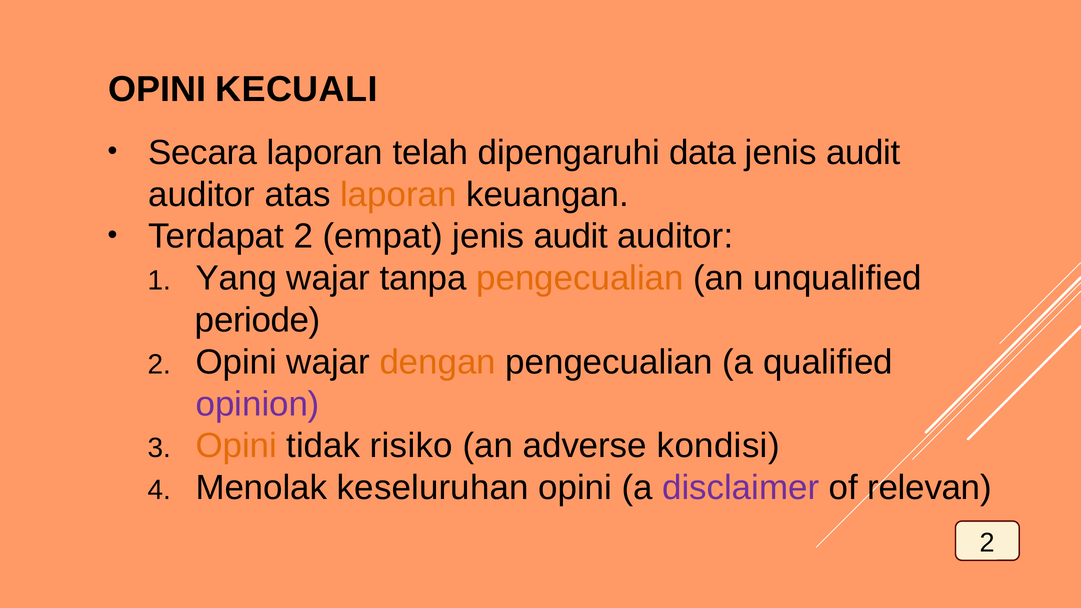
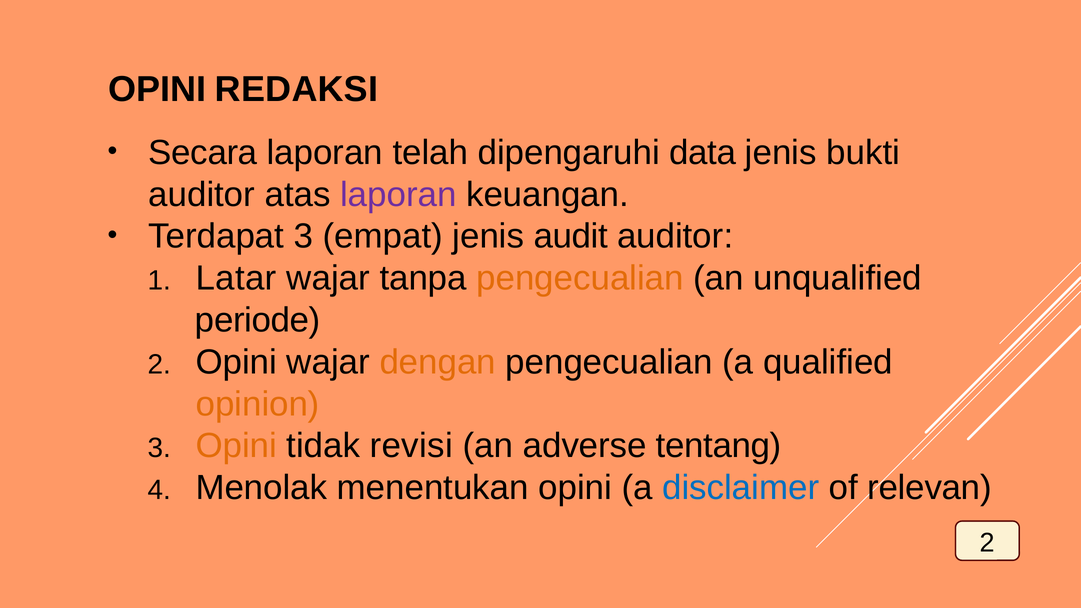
KECUALI: KECUALI -> REDAKSI (297, 89)
audit: audit -> bukti (863, 153)
laporan colour: orange -> purple (398, 195)
Terdapat 2: 2 -> 3 (303, 236)
Yang: Yang -> Latar (236, 278)
opinion colour: purple -> orange (258, 404)
risiko: risiko -> revisi (411, 446)
kondisi: kondisi -> tentang (719, 446)
keseluruhan: keseluruhan -> menentukan (433, 488)
disclaimer colour: purple -> blue (741, 488)
